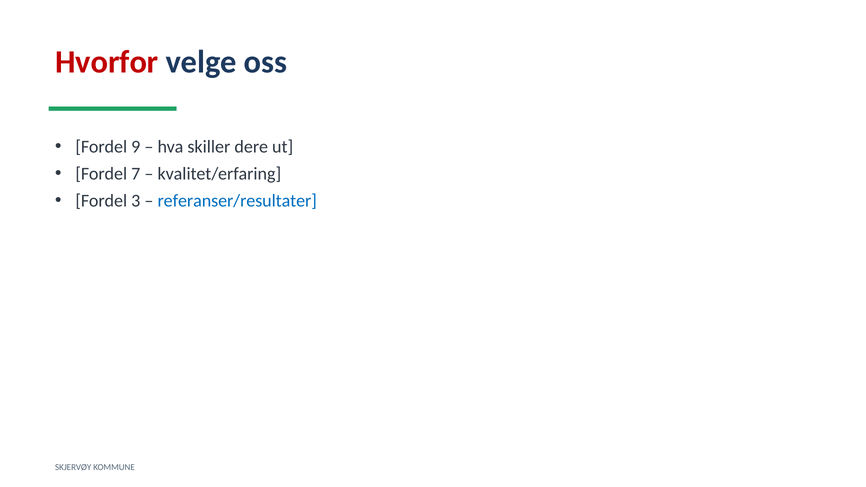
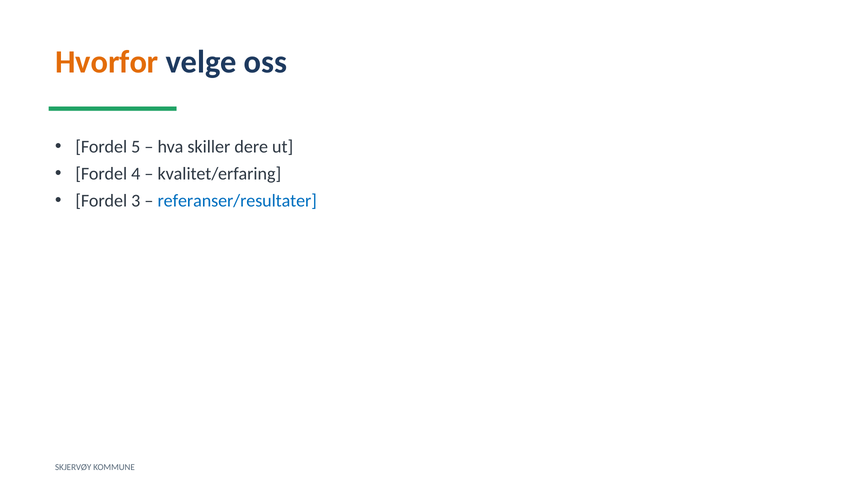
Hvorfor colour: red -> orange (107, 62)
9: 9 -> 5 (136, 147)
7: 7 -> 4 (136, 174)
